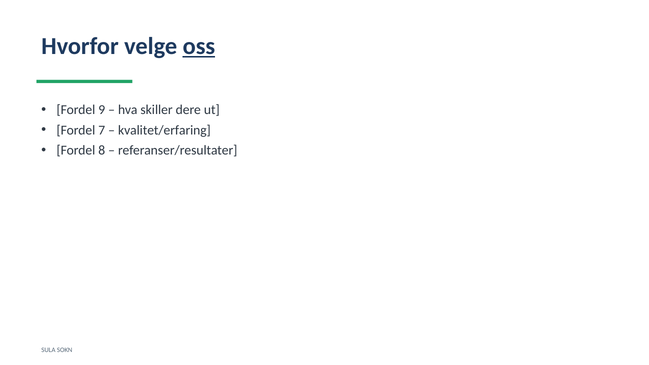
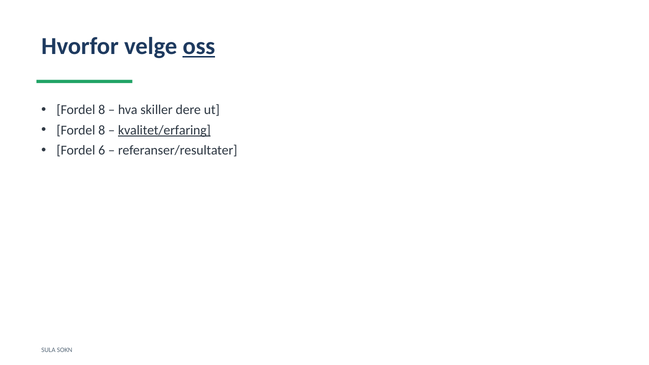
9: 9 -> 8 (102, 110)
7: 7 -> 8 (102, 130)
kvalitet/erfaring underline: none -> present (164, 130)
8: 8 -> 6 (102, 151)
